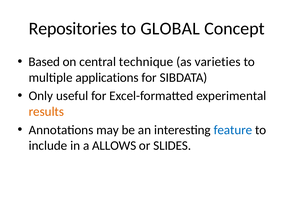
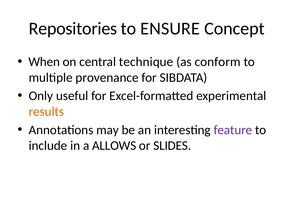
GLOBAL: GLOBAL -> ENSURE (170, 28)
Based: Based -> When (44, 62)
varieties: varieties -> conform (218, 62)
applications: applications -> provenance (107, 77)
feature colour: blue -> purple (233, 130)
